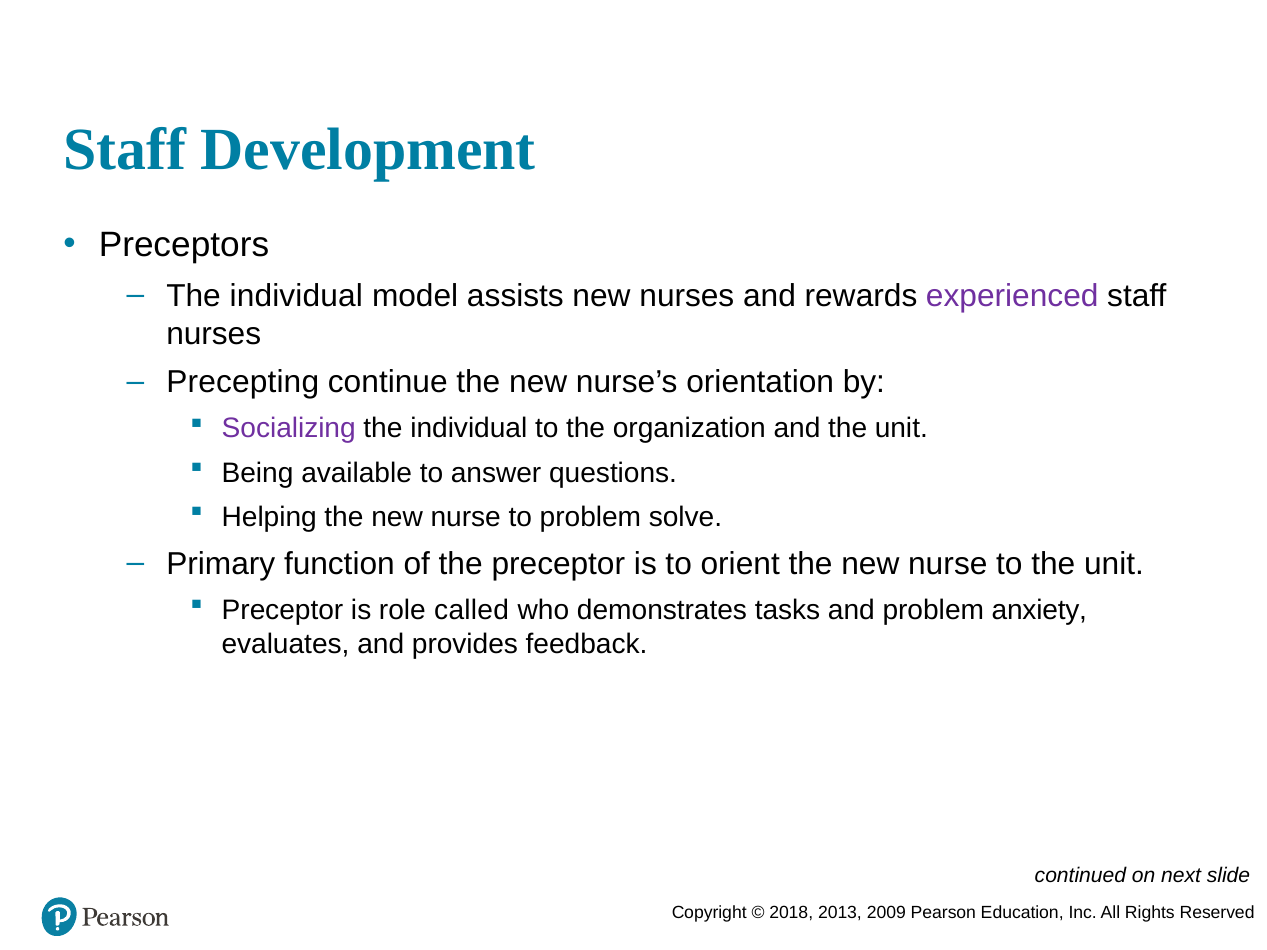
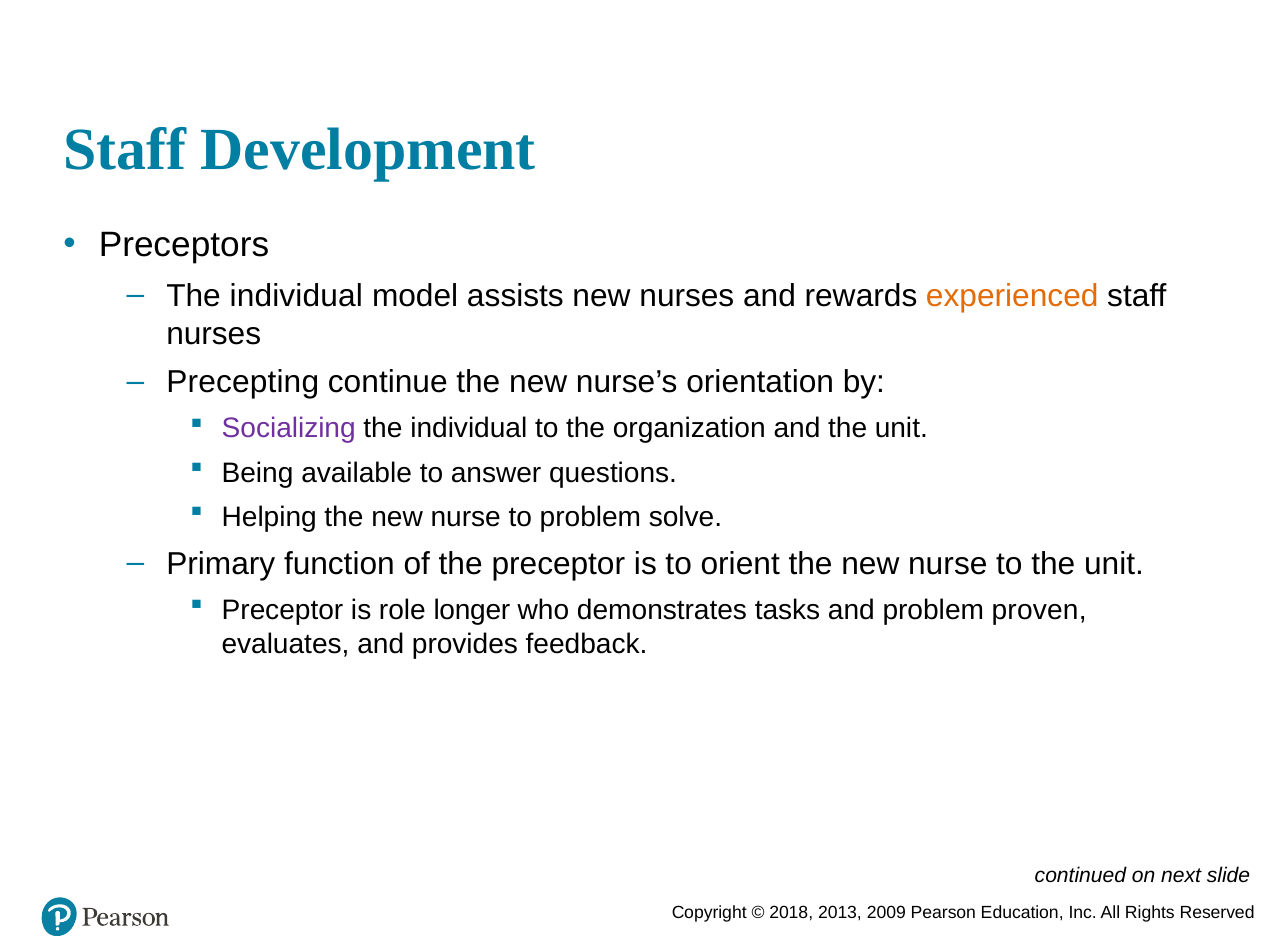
experienced colour: purple -> orange (1012, 296)
called: called -> longer (472, 610)
anxiety: anxiety -> proven (1039, 610)
